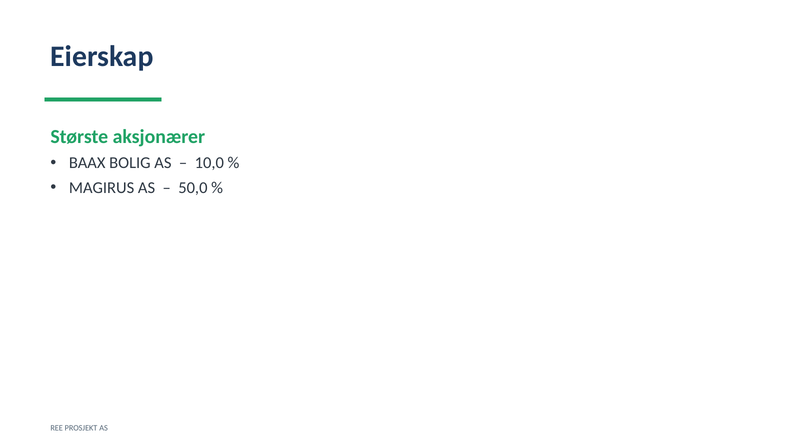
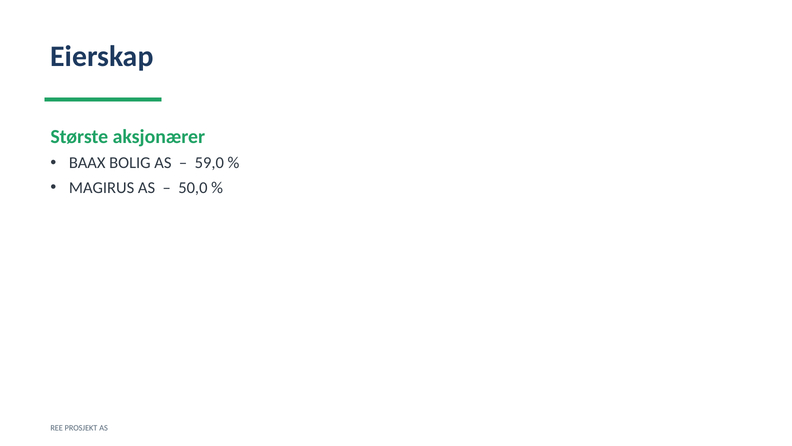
10,0: 10,0 -> 59,0 (209, 163)
